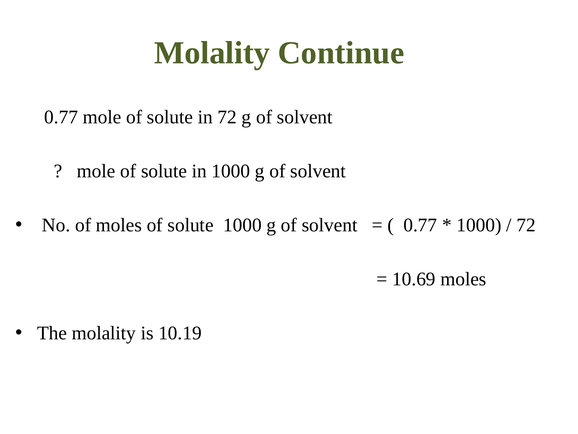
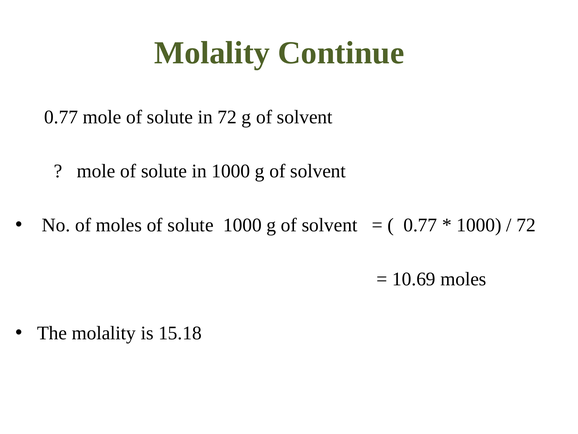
10.19: 10.19 -> 15.18 (180, 333)
